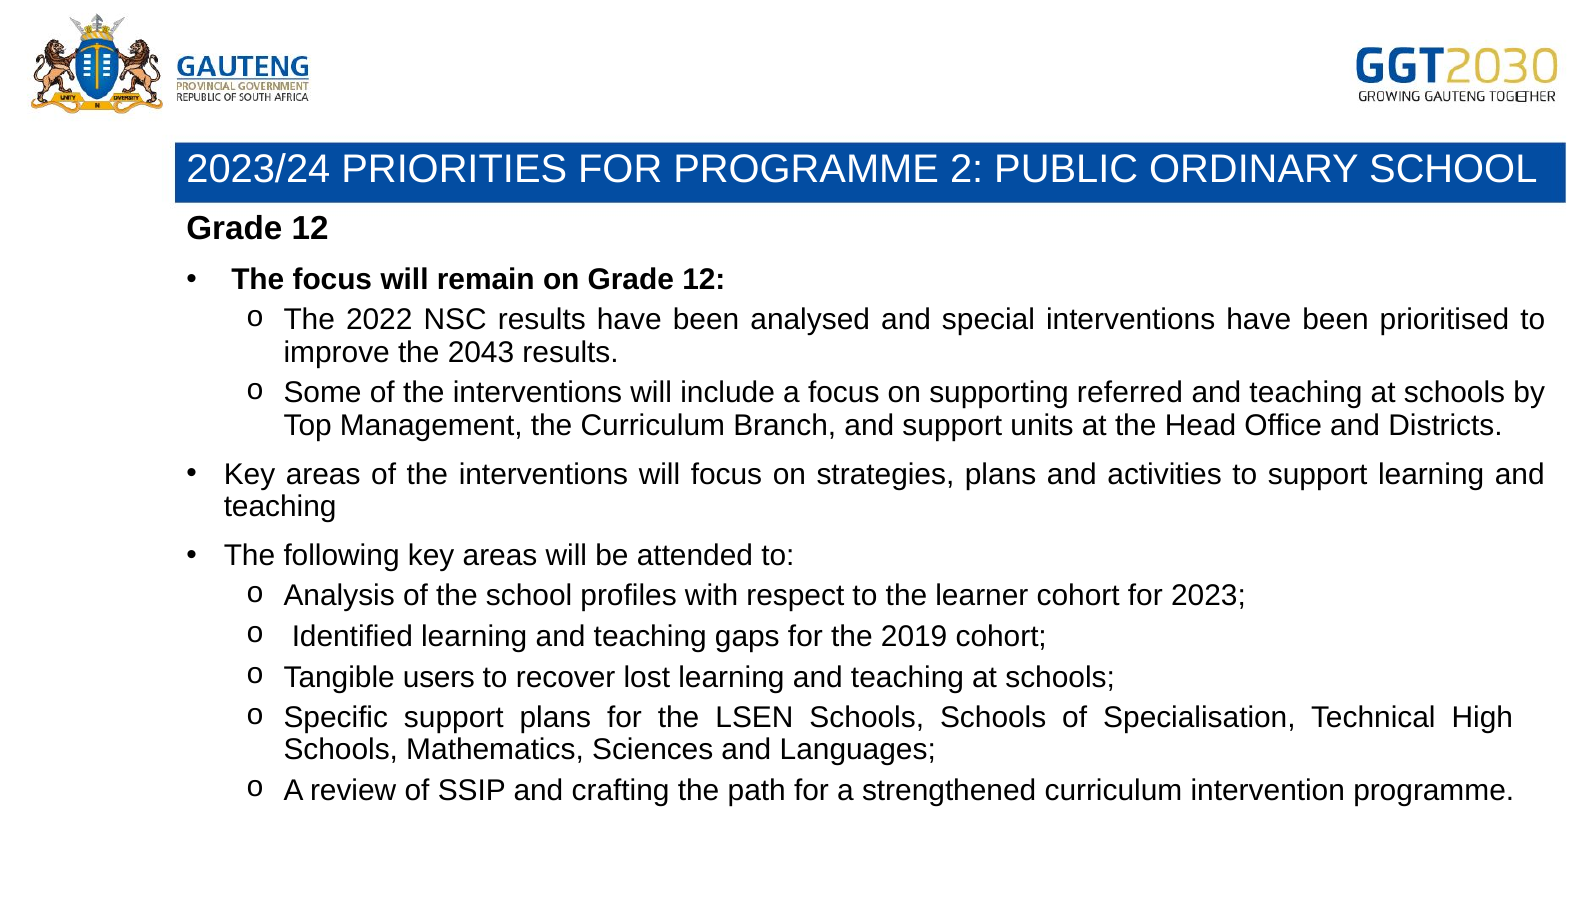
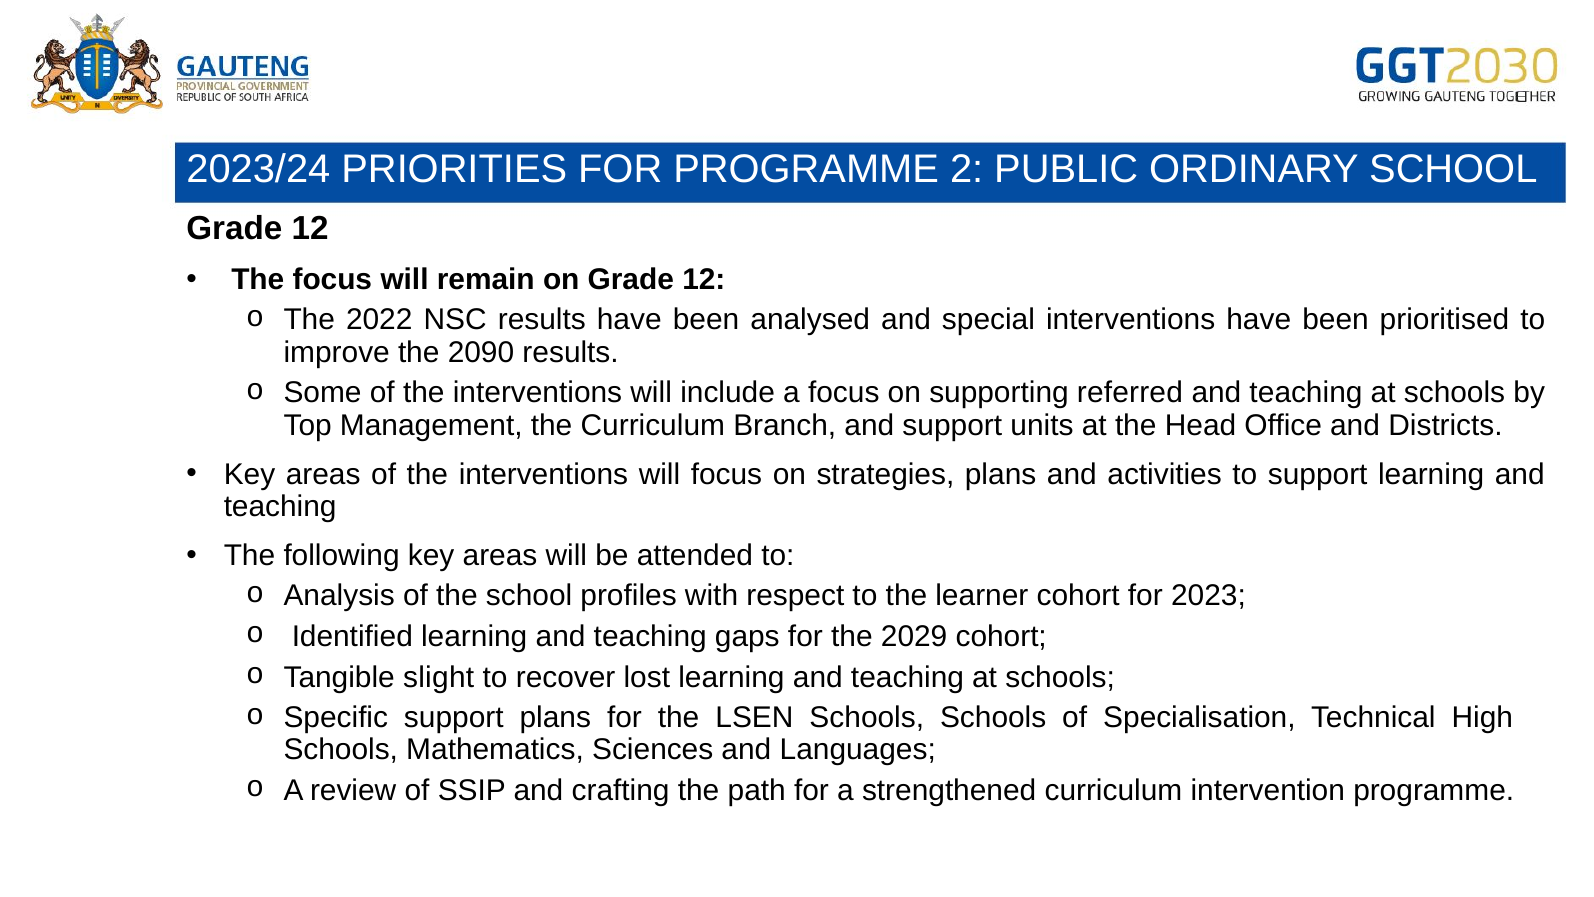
2043: 2043 -> 2090 (481, 352)
2019: 2019 -> 2029 (914, 636)
users: users -> slight (439, 677)
